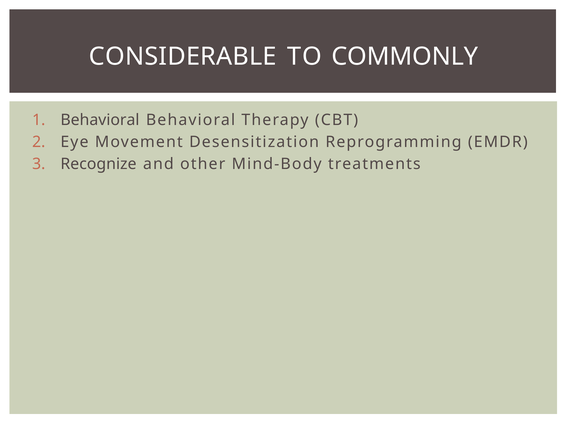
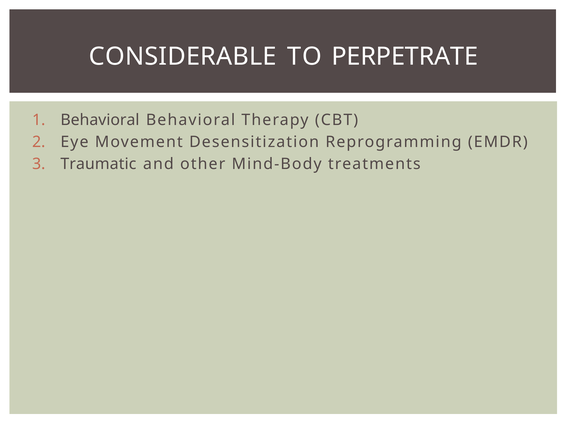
COMMONLY: COMMONLY -> PERPETRATE (405, 56)
Recognize: Recognize -> Traumatic (98, 164)
